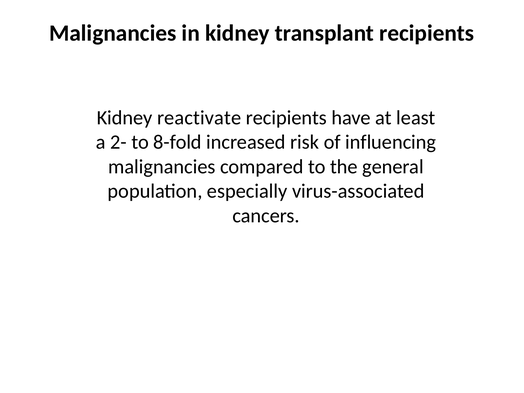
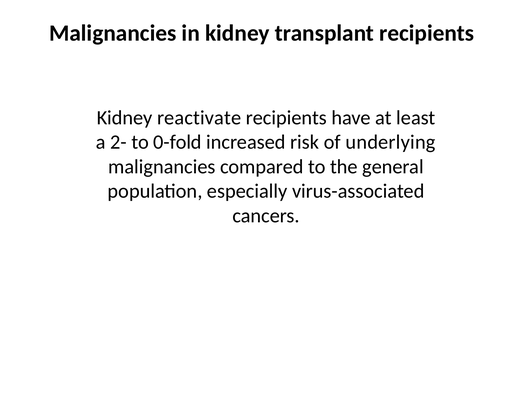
8-fold: 8-fold -> 0-fold (178, 142)
influencing: influencing -> underlying (391, 142)
